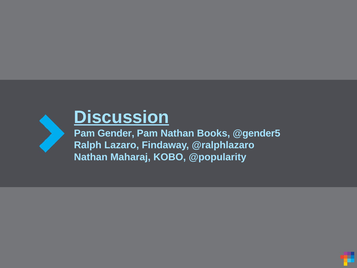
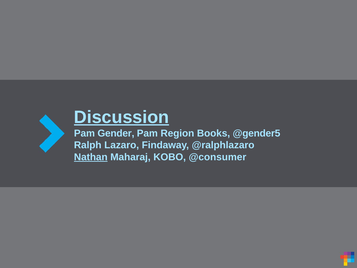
Pam Nathan: Nathan -> Region (177, 133)
Nathan underline: none -> present (91, 157)
@popularity: @popularity -> @consumer (218, 157)
